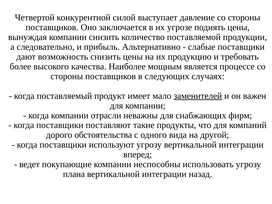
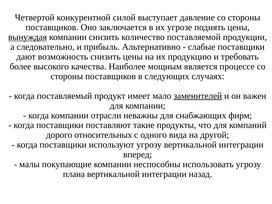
вынуждая underline: none -> present (28, 37)
обстоятельства: обстоятельства -> относительных (103, 135)
ведет: ведет -> малы (29, 164)
